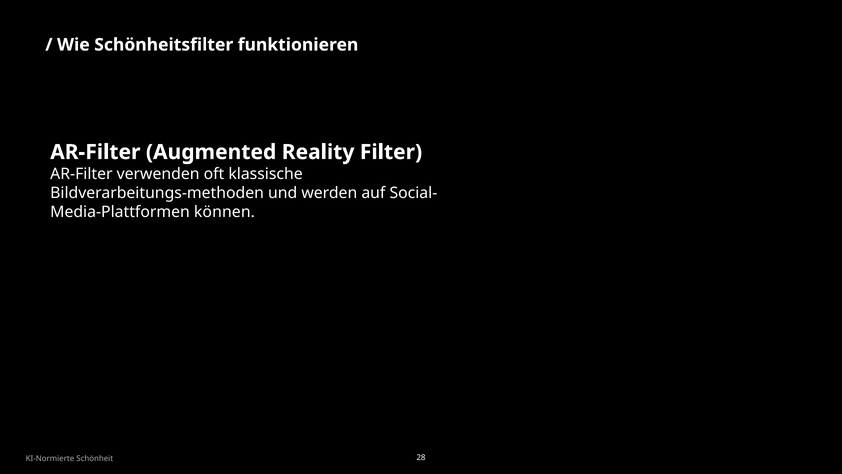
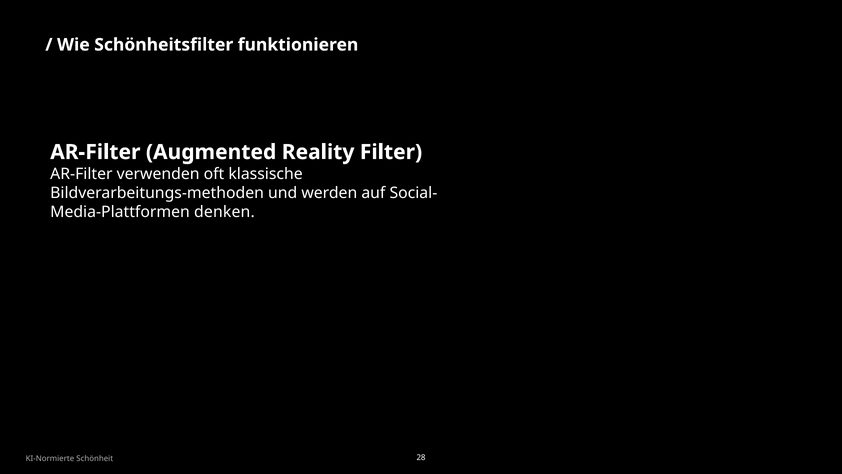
können: können -> denken (224, 212)
